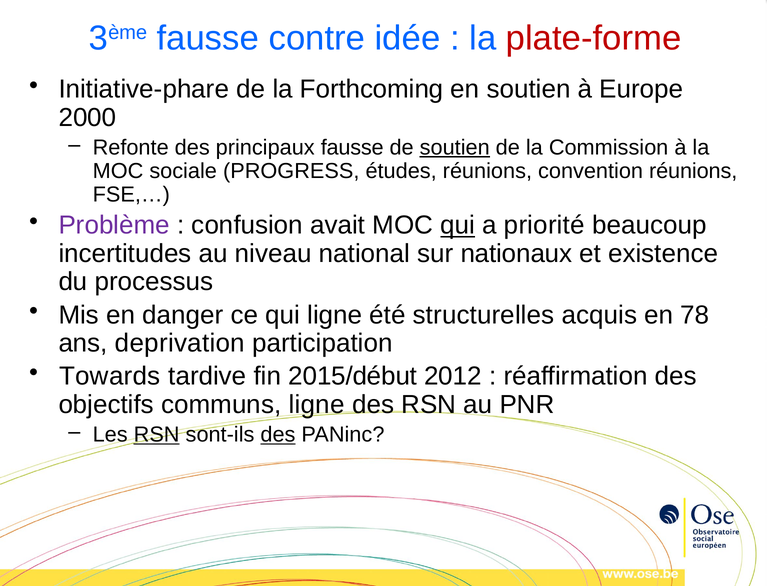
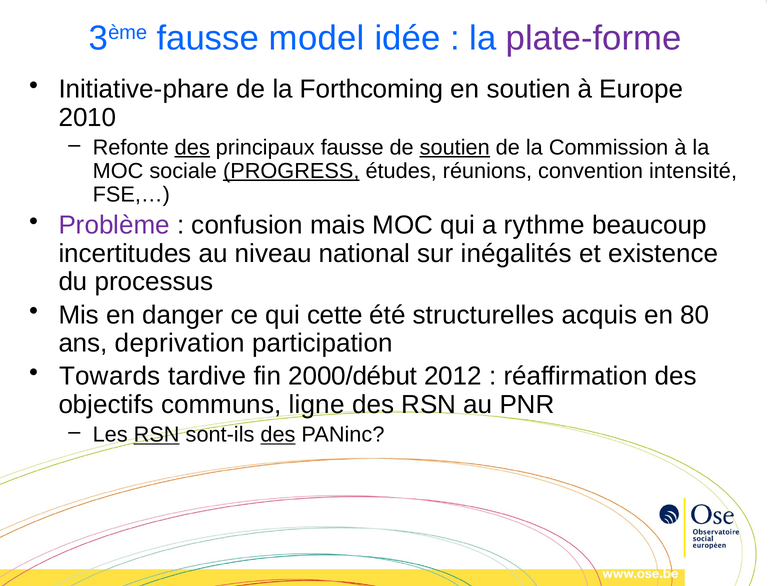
contre: contre -> model (317, 38)
plate-forme colour: red -> purple (594, 38)
2000: 2000 -> 2010 (87, 117)
des underline: none -> present (192, 147)
PROGRESS underline: none -> present (291, 171)
convention réunions: réunions -> intensité (693, 171)
avait: avait -> mais (338, 225)
qui underline: present -> none (458, 225)
priorité: priorité -> rythme (544, 225)
nationaux: nationaux -> inégalités (516, 253)
qui ligne: ligne -> cette (335, 315)
78: 78 -> 80 (695, 315)
2015/début: 2015/début -> 2000/début (353, 376)
